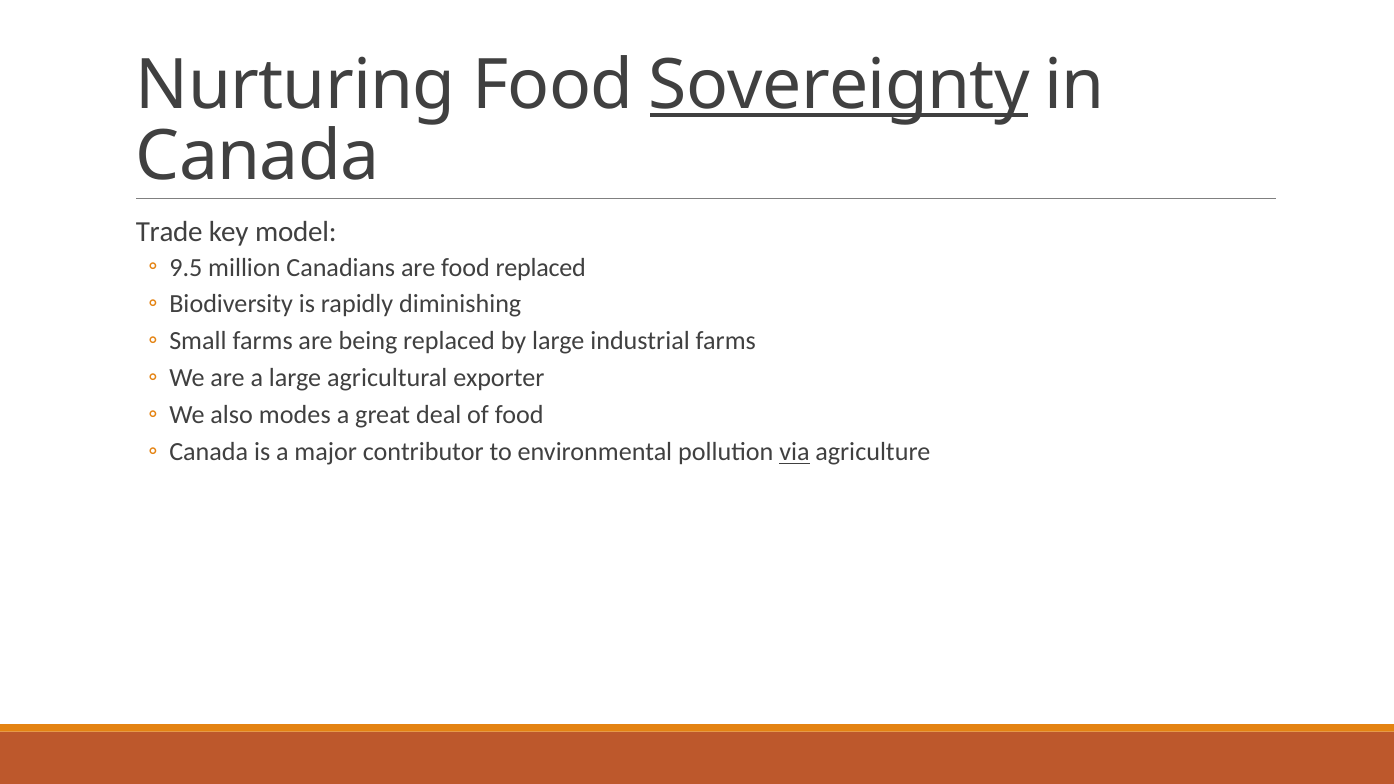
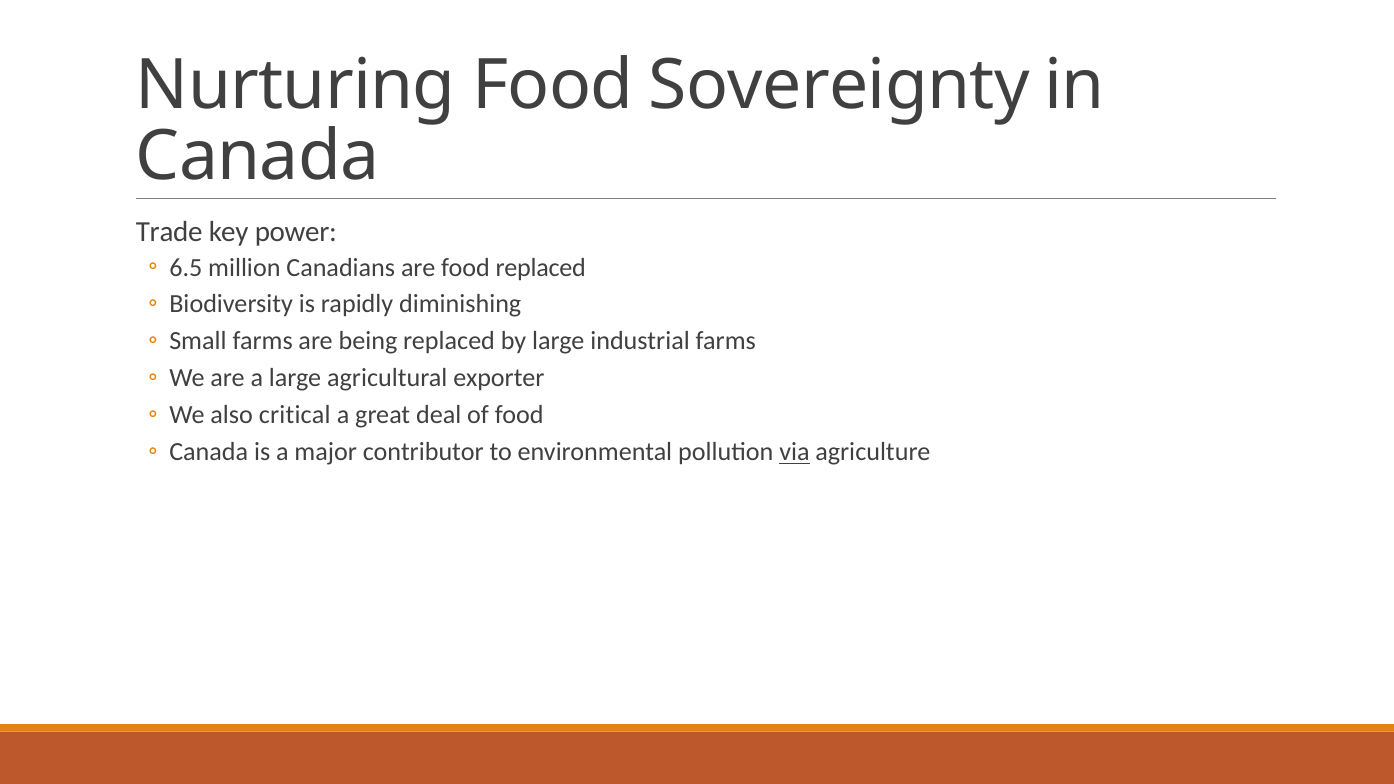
Sovereignty underline: present -> none (839, 85)
model: model -> power (296, 232)
9.5: 9.5 -> 6.5 (186, 267)
modes: modes -> critical (295, 415)
